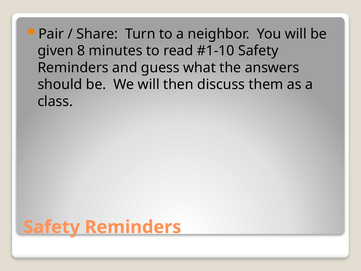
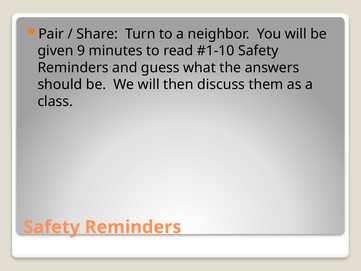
8: 8 -> 9 (81, 51)
